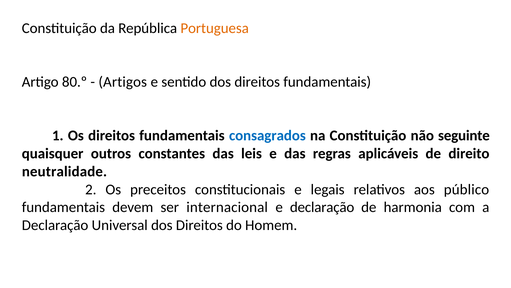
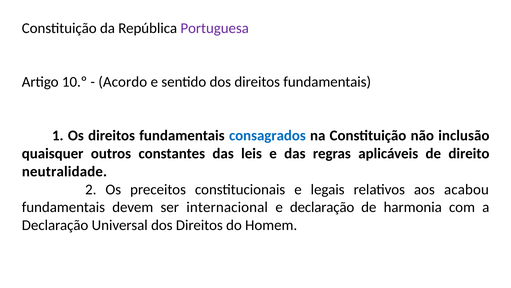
Portuguesa colour: orange -> purple (215, 28)
80.º: 80.º -> 10.º (75, 82)
Artigos: Artigos -> Acordo (123, 82)
seguinte: seguinte -> inclusão (464, 135)
público: público -> acabou (466, 189)
